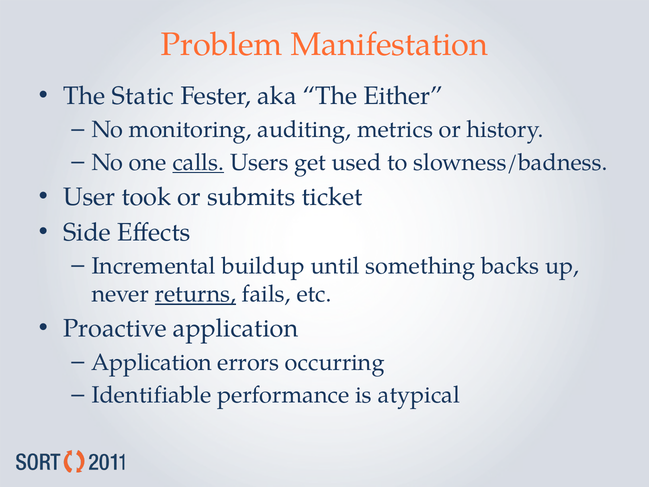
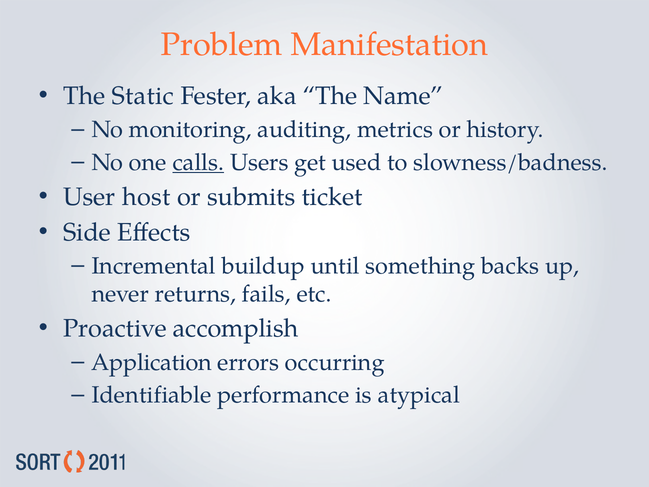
Either: Either -> Name (403, 96)
took: took -> host (146, 197)
returns underline: present -> none (195, 294)
Proactive application: application -> accomplish (236, 328)
